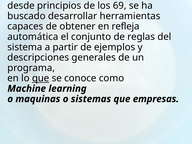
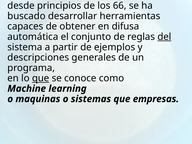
69: 69 -> 66 (120, 6)
refleja: refleja -> difusa (125, 26)
del underline: none -> present (164, 37)
